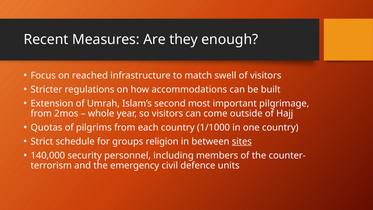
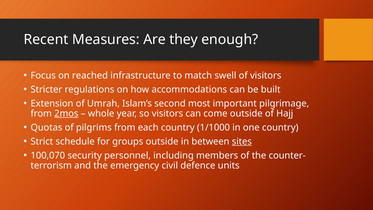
2mos underline: none -> present (66, 113)
groups religion: religion -> outside (162, 141)
140,000: 140,000 -> 100,070 (48, 155)
